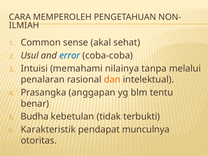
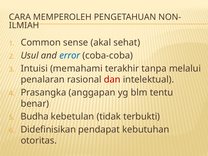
nilainya: nilainya -> terakhir (122, 68)
dan colour: orange -> red (112, 80)
Karakteristik: Karakteristik -> Didefinisikan (48, 130)
munculnya: munculnya -> kebutuhan (146, 130)
